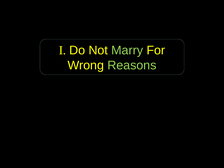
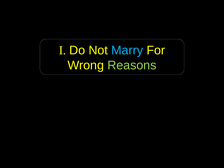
Marry colour: light green -> light blue (127, 50)
